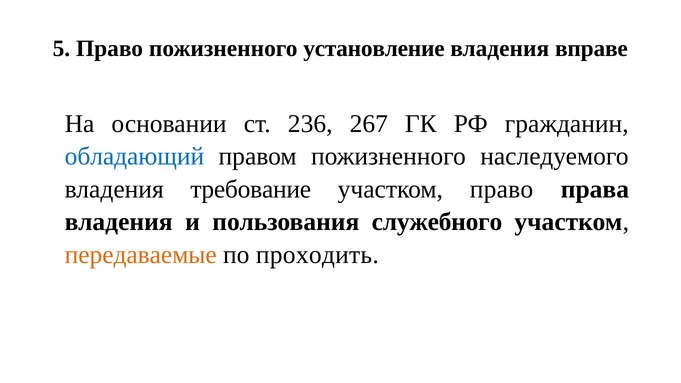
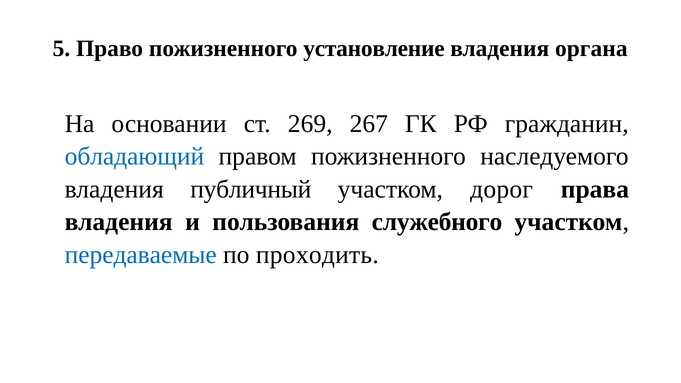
вправе: вправе -> органа (591, 48)
236: 236 -> 269 (310, 124)
требование: требование -> публичный (251, 189)
участком право: право -> дорог (502, 189)
передаваемые colour: orange -> blue (141, 255)
